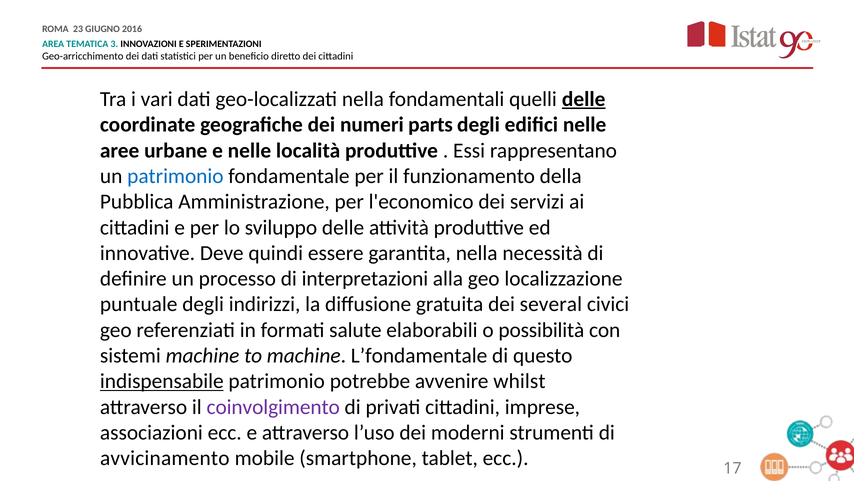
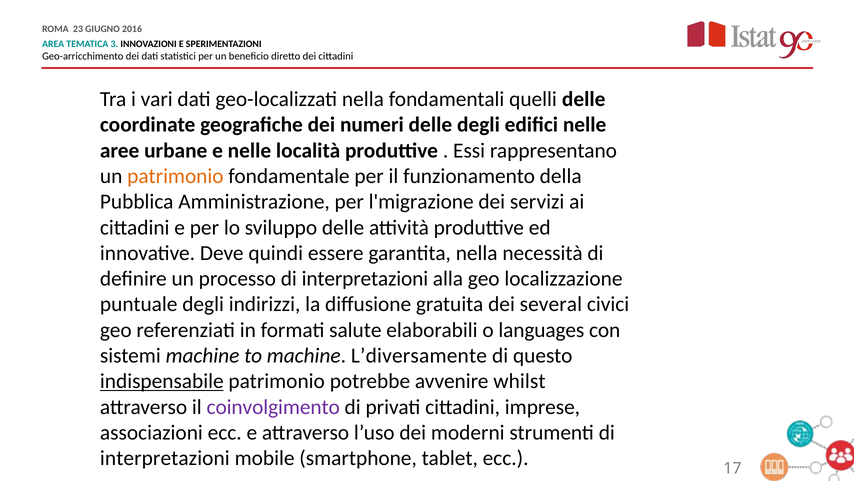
delle underline: present -> none (584, 99)
numeri parts: parts -> delle (430, 125)
patrimonio colour: blue -> orange (175, 176)
l'economico: l'economico -> l'migrazione (421, 202)
possibilità: possibilità -> languages (541, 330)
L’fondamentale: L’fondamentale -> L’diversamente (419, 355)
avvicinamento: avvicinamento -> interpretazioni (165, 458)
